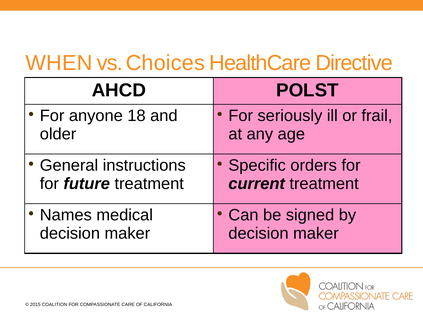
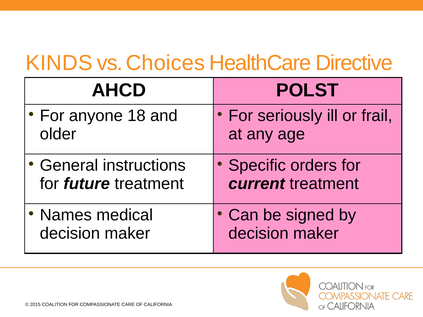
WHEN: WHEN -> KINDS (59, 63)
